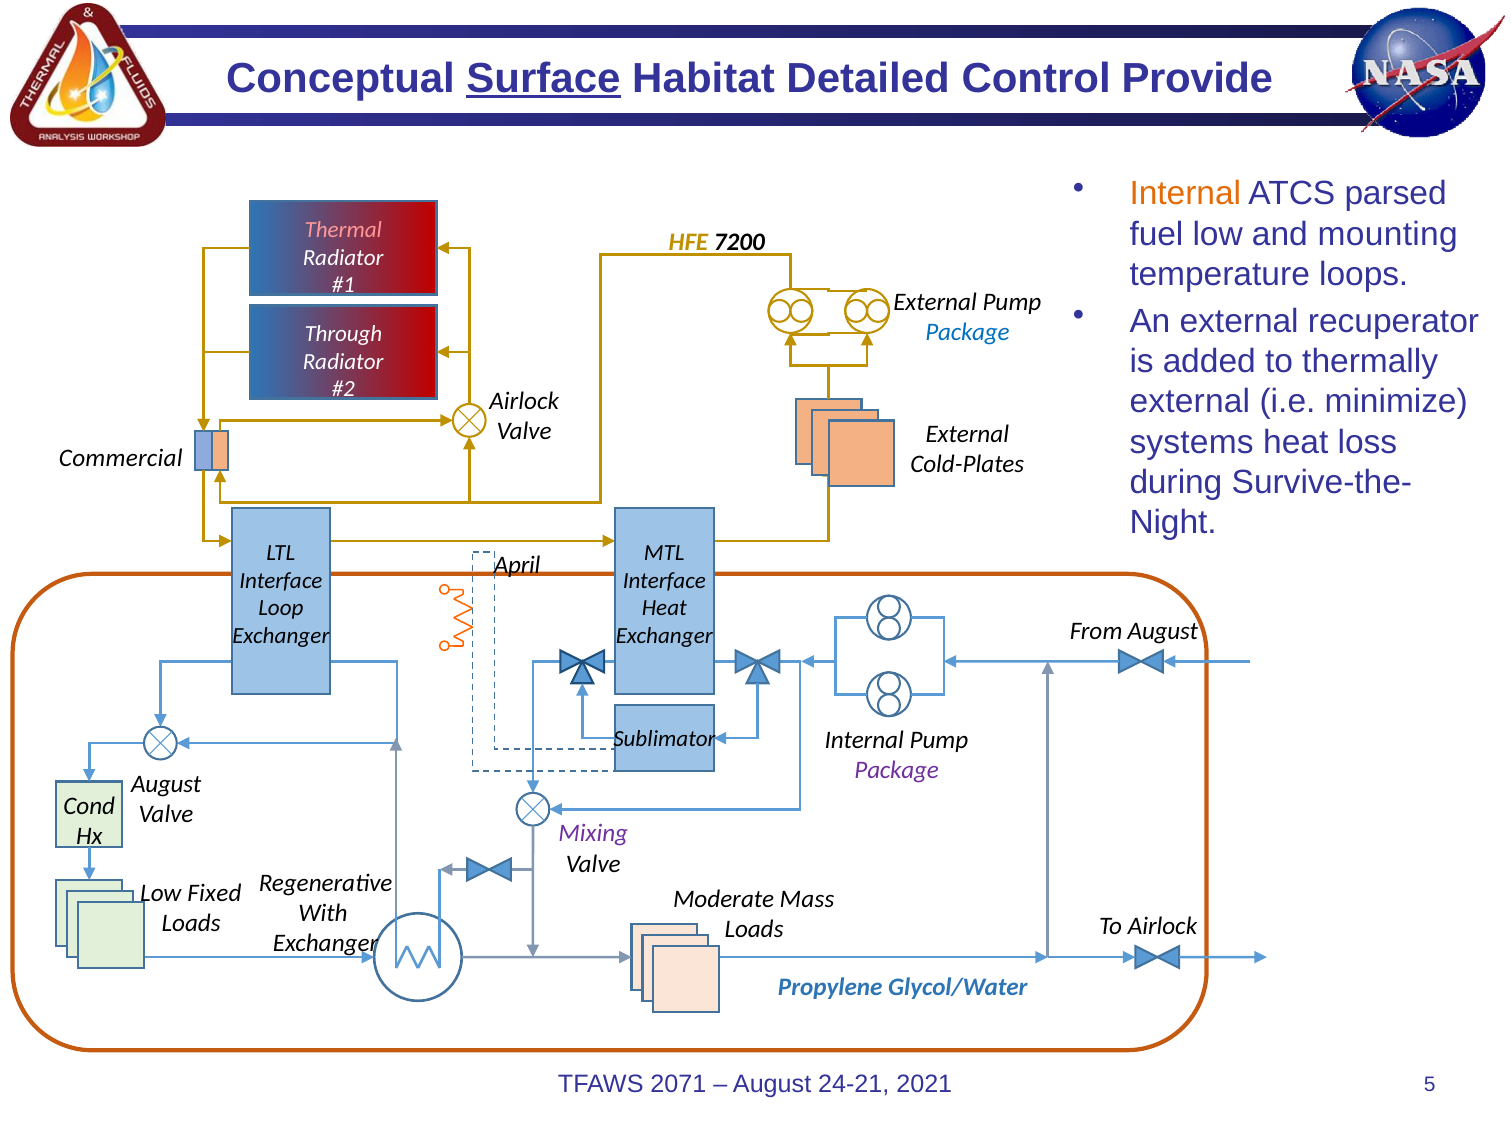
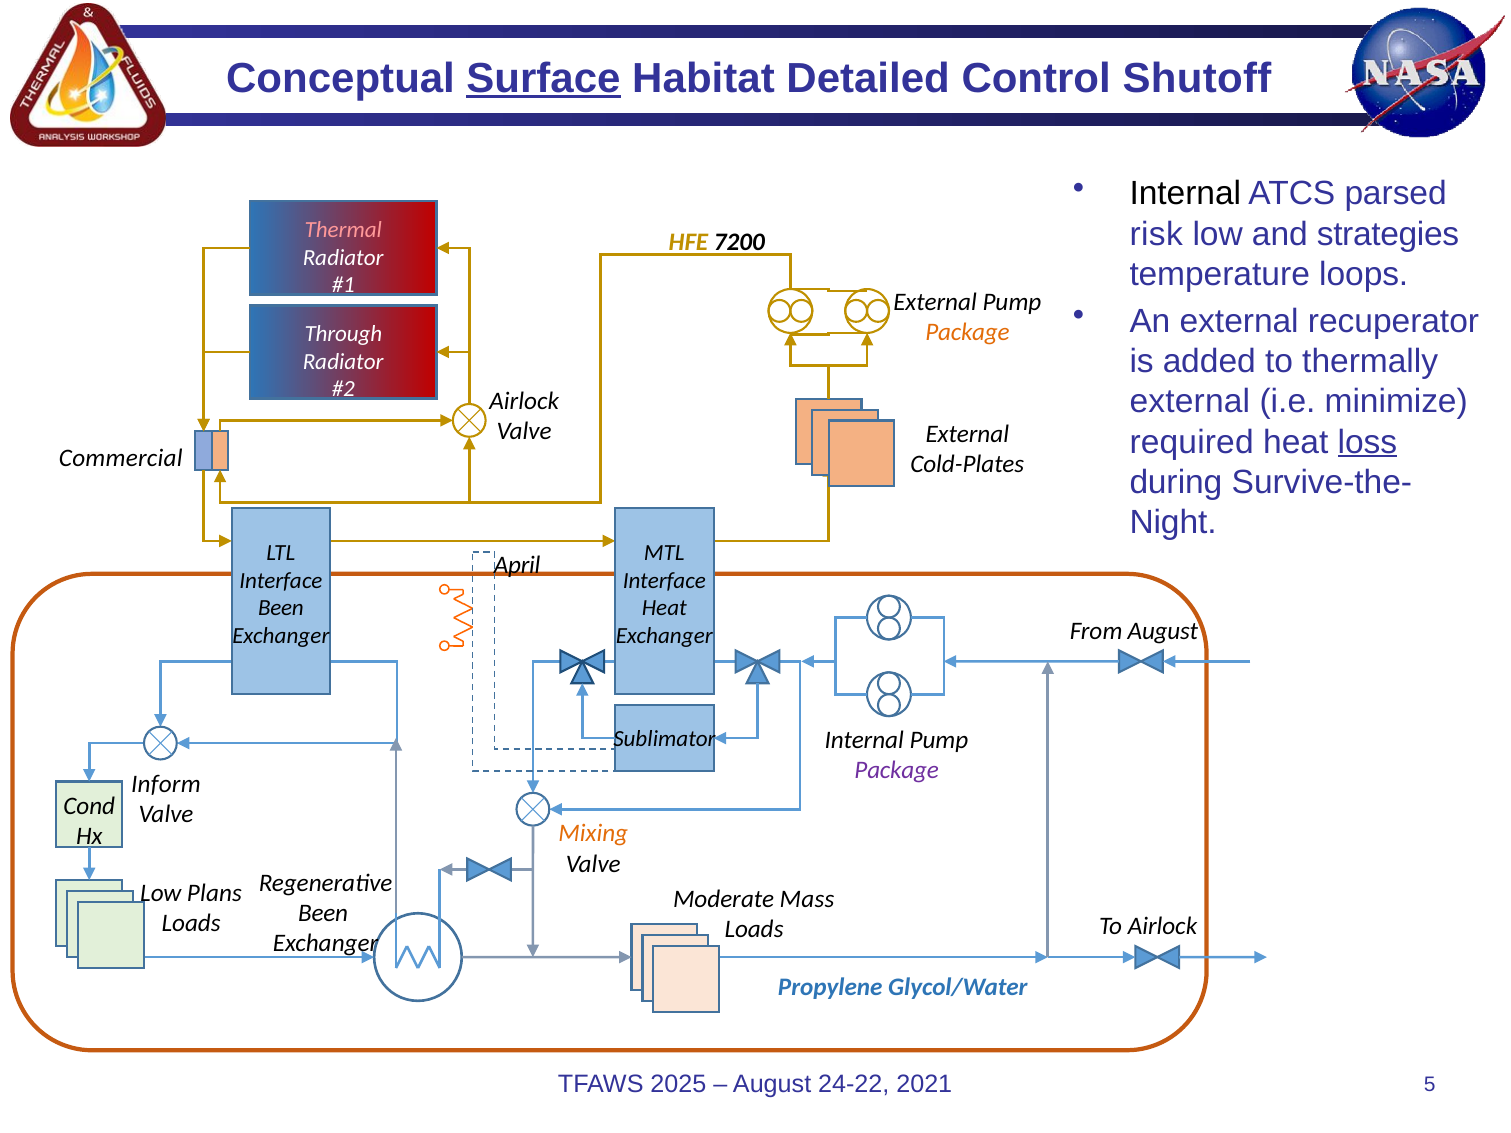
Provide: Provide -> Shutoff (1197, 78)
Internal colour: orange -> black (1185, 194)
fuel: fuel -> risk (1156, 234)
mounting: mounting -> strategies (1388, 234)
Package colour: blue -> orange (967, 333)
systems: systems -> required (1192, 442)
loss underline: none -> present (1367, 442)
Loop: Loop -> Been (281, 608)
August: August -> Inform (166, 784)
Mixing colour: purple -> orange (593, 834)
Fixed: Fixed -> Plans (214, 894)
With: With -> Been (323, 913)
2071: 2071 -> 2025 (678, 1085)
24-21: 24-21 -> 24-22 (854, 1085)
